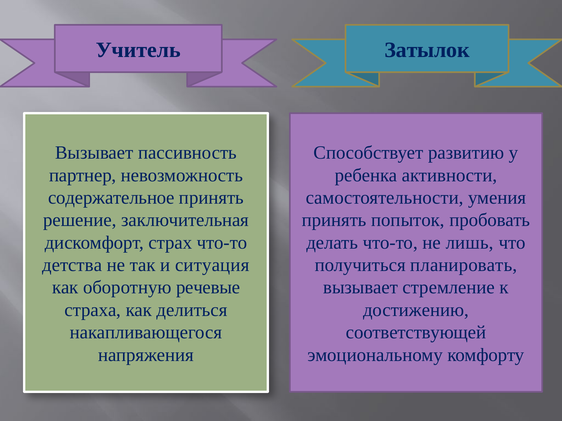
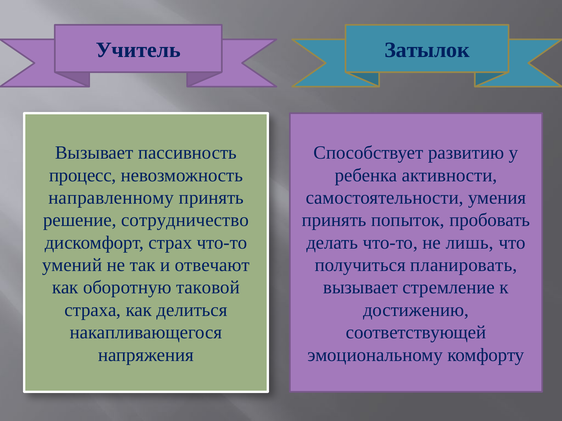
партнер: партнер -> процесс (83, 175)
содержательное: содержательное -> направленному (111, 198)
заключительная: заключительная -> сотрудничество (185, 220)
детства: детства -> умений (72, 265)
ситуация: ситуация -> отвечают (212, 265)
речевые: речевые -> таковой (208, 288)
